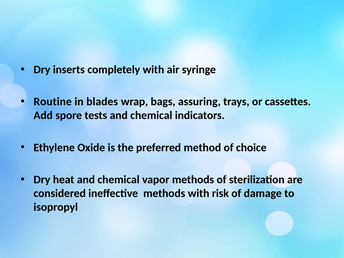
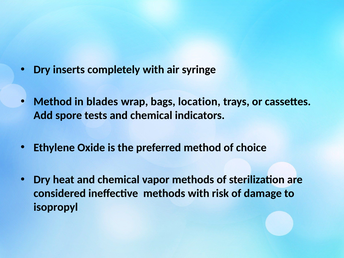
Routine: Routine -> Method (53, 102)
assuring: assuring -> location (199, 102)
